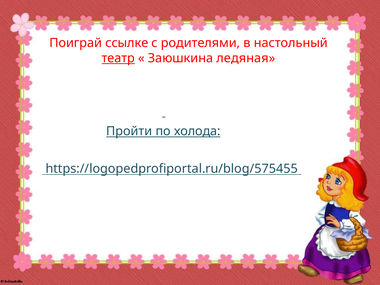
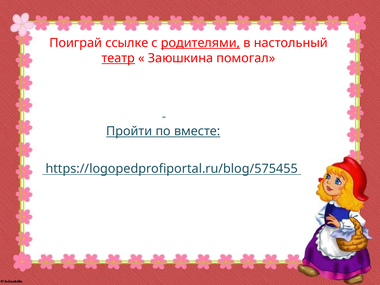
родителями underline: none -> present (201, 43)
ледяная: ледяная -> помогал (246, 58)
холода: холода -> вместе (197, 131)
